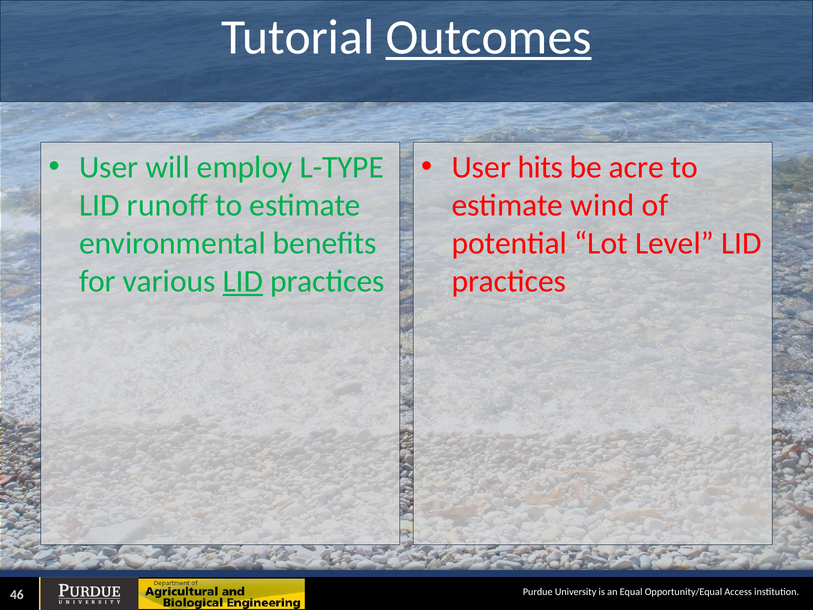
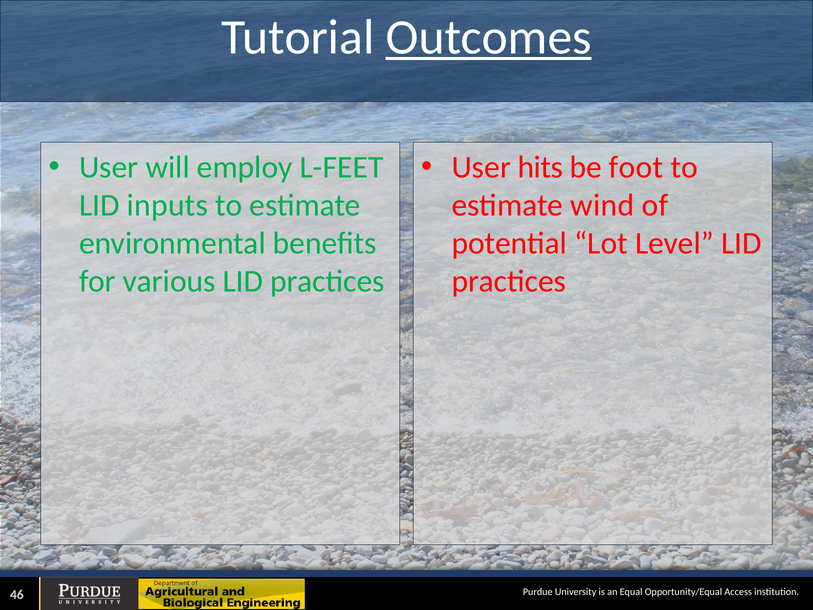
L-TYPE: L-TYPE -> L-FEET (342, 167)
acre: acre -> foot (636, 167)
runoff: runoff -> inputs (167, 205)
LID underline: present -> none (243, 281)
